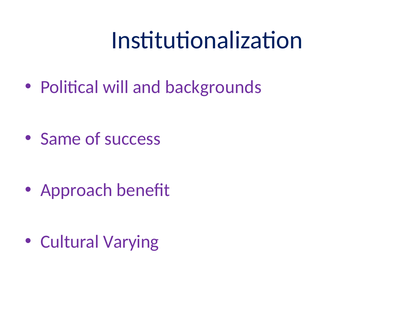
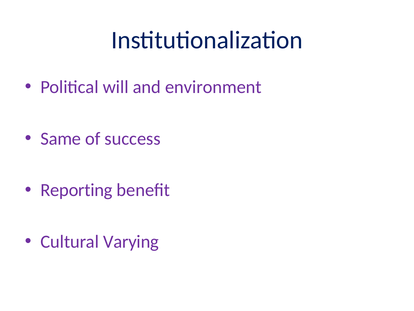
backgrounds: backgrounds -> environment (213, 87)
Approach: Approach -> Reporting (77, 190)
